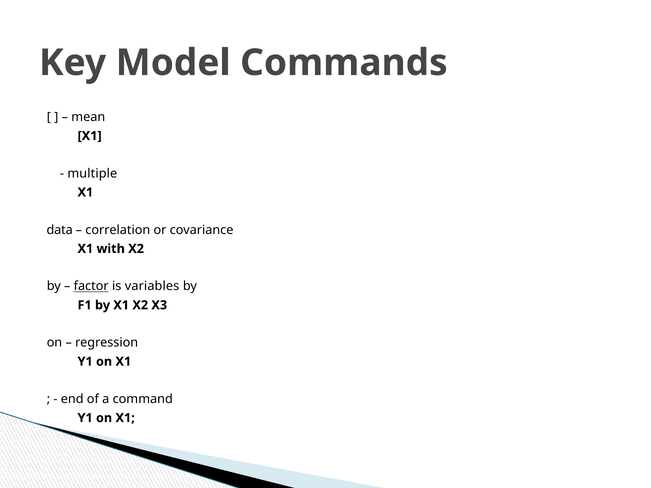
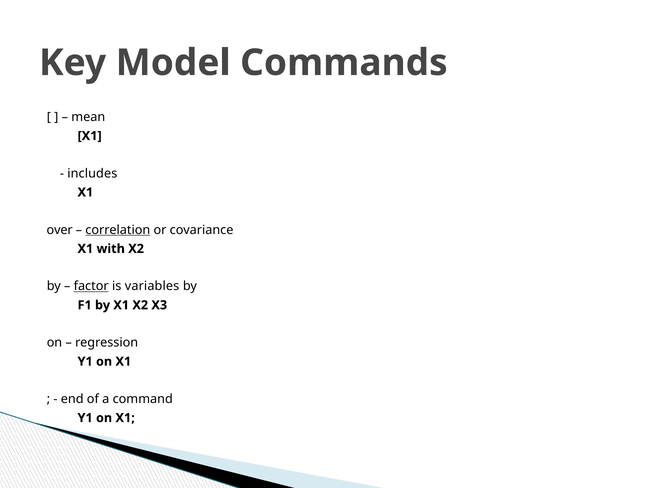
multiple: multiple -> includes (92, 174)
data: data -> over (60, 230)
correlation underline: none -> present (118, 230)
